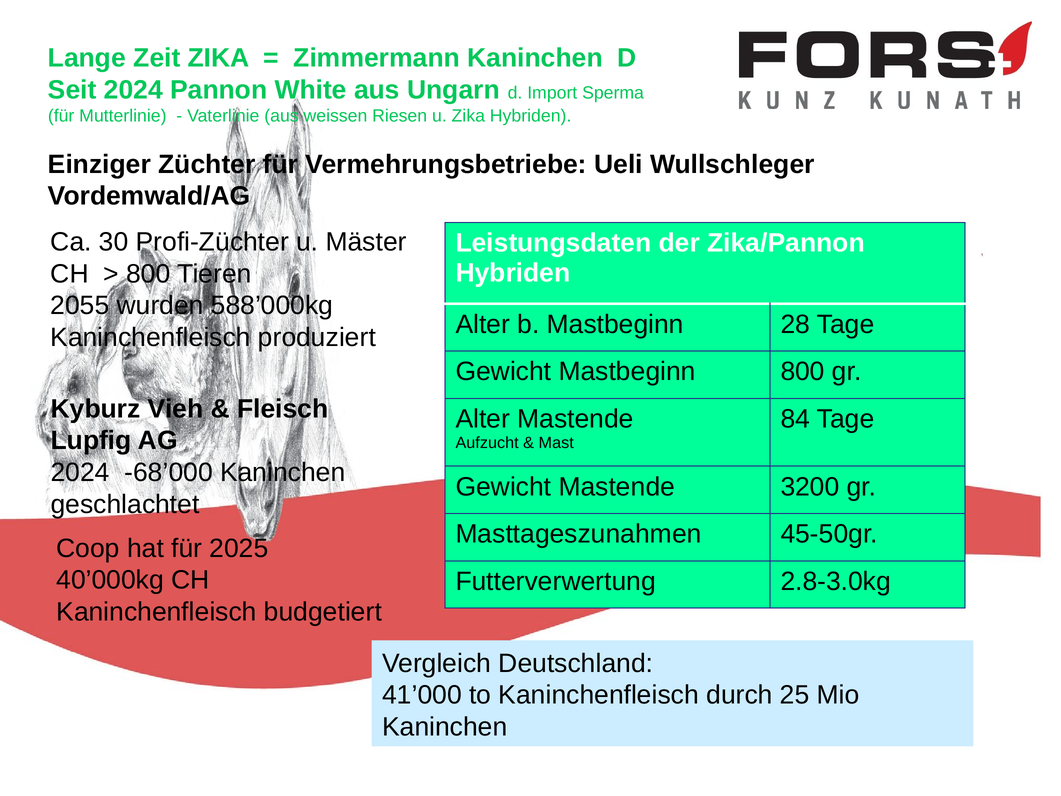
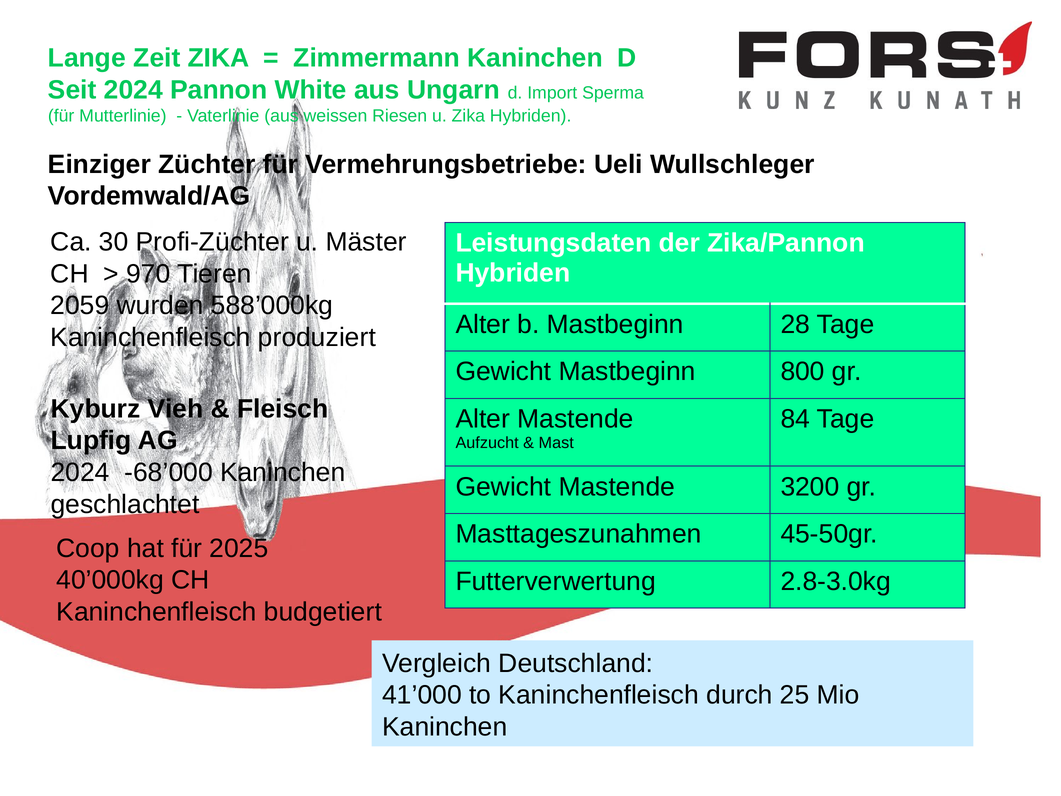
800: 800 -> 970 (148, 274)
2055: 2055 -> 2059 (80, 306)
